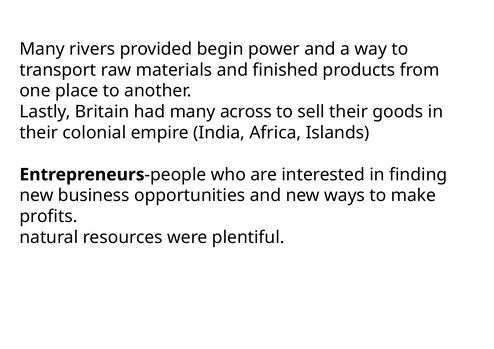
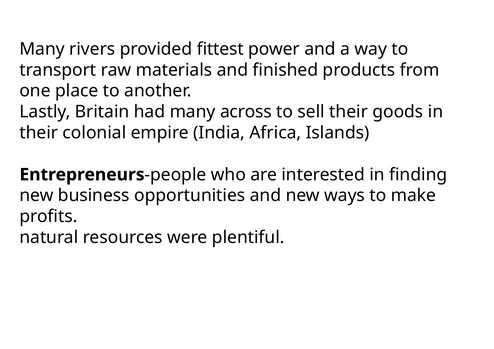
begin: begin -> fittest (220, 49)
